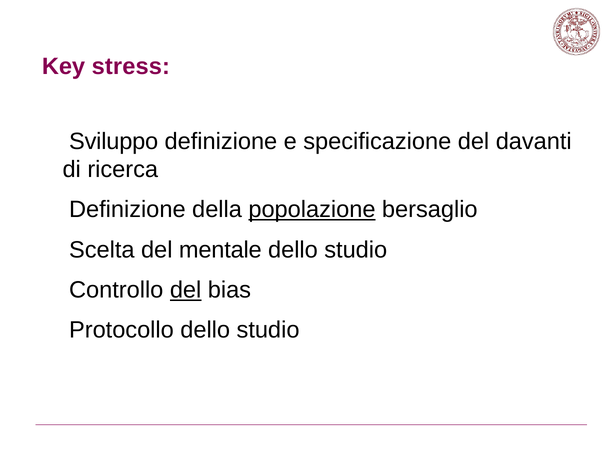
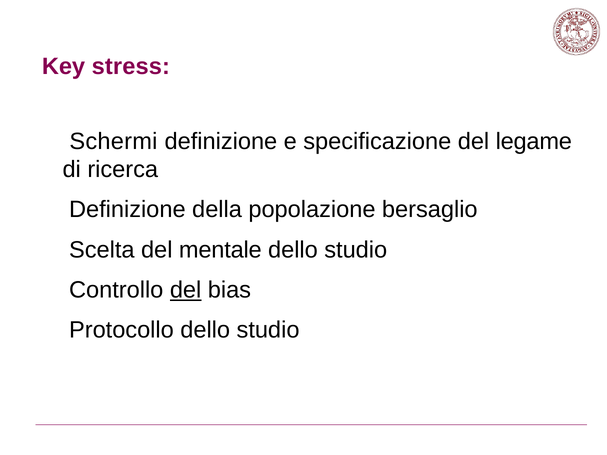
Sviluppo: Sviluppo -> Schermi (113, 141)
davanti: davanti -> legame (534, 141)
popolazione underline: present -> none (312, 210)
